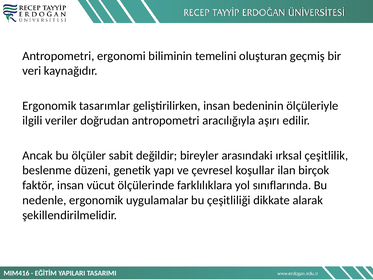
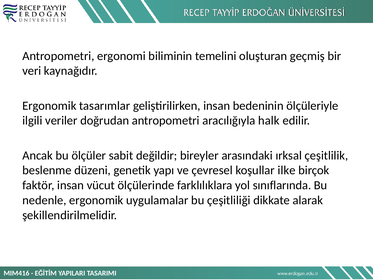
aşırı: aşırı -> halk (269, 120)
ilan: ilan -> ilke (287, 170)
